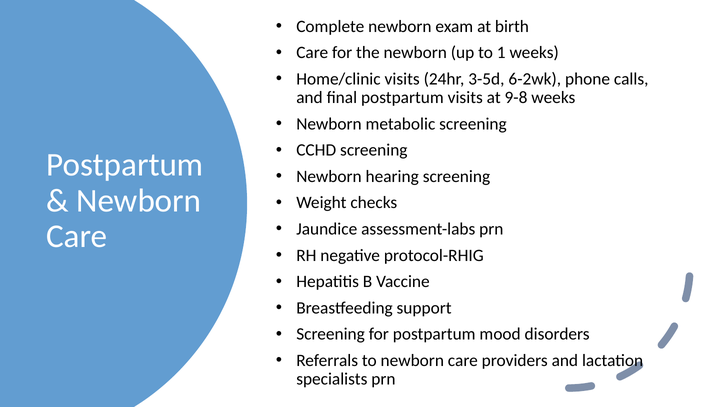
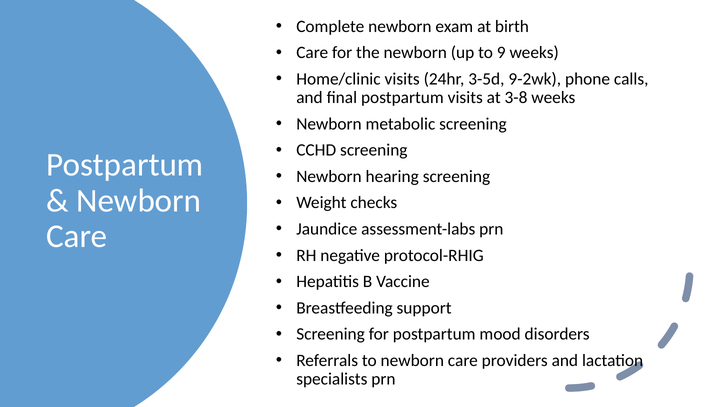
1: 1 -> 9 (501, 53)
6-2wk: 6-2wk -> 9-2wk (535, 79)
9-8: 9-8 -> 3-8 (516, 98)
